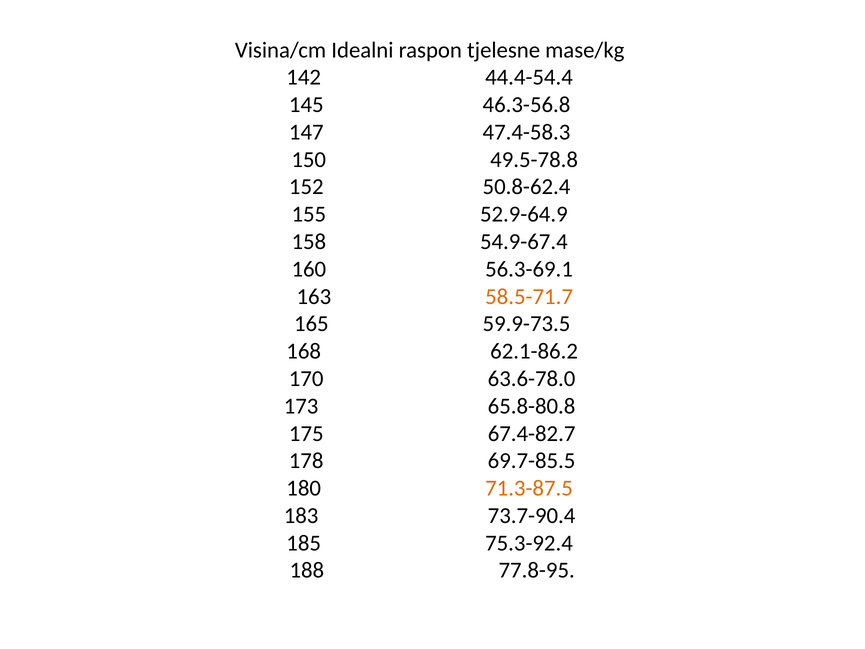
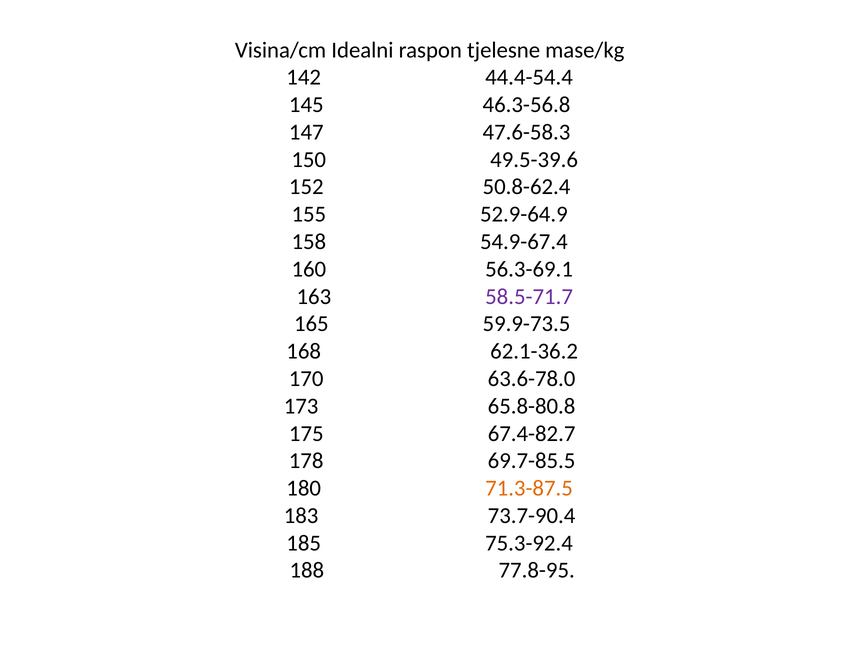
47.4-58.3: 47.4-58.3 -> 47.6-58.3 (526, 132)
49.5-78.8: 49.5-78.8 -> 49.5-39.6 (534, 160)
58.5-71.7 colour: orange -> purple (529, 296)
62.1-86.2: 62.1-86.2 -> 62.1-36.2 (534, 351)
